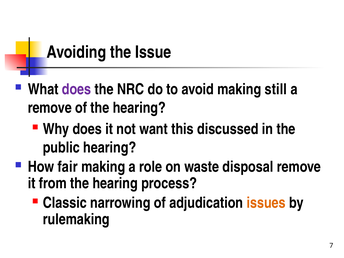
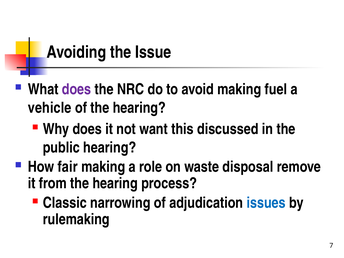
still: still -> fuel (276, 89)
remove: remove -> vehicle (50, 108)
issues colour: orange -> blue (266, 203)
